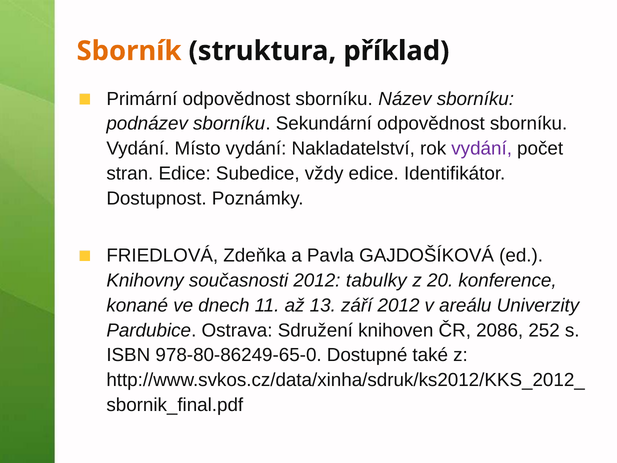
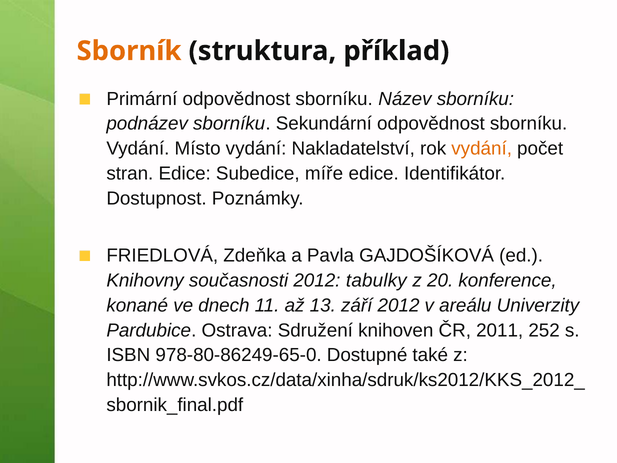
vydání colour: purple -> orange (482, 148)
vždy: vždy -> míře (324, 173)
2086: 2086 -> 2011 (500, 330)
